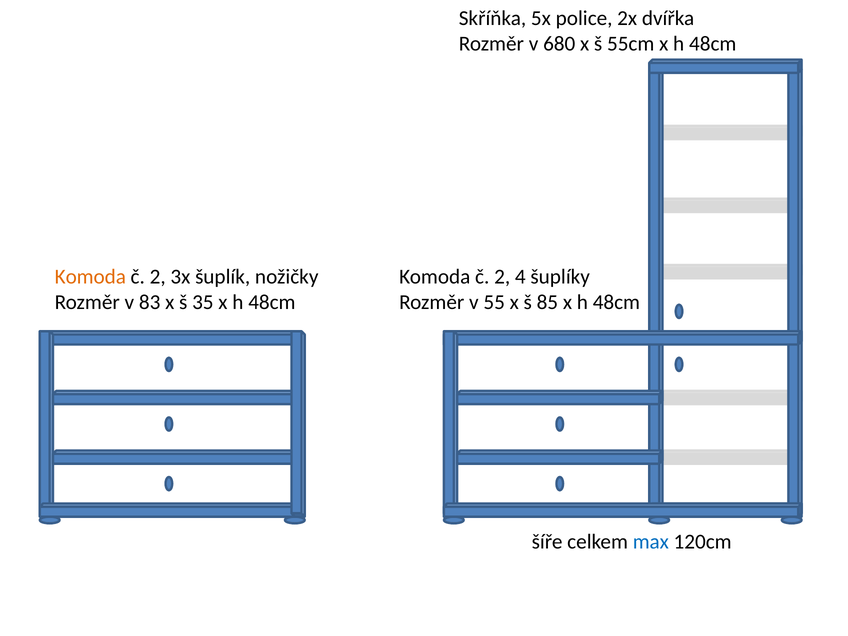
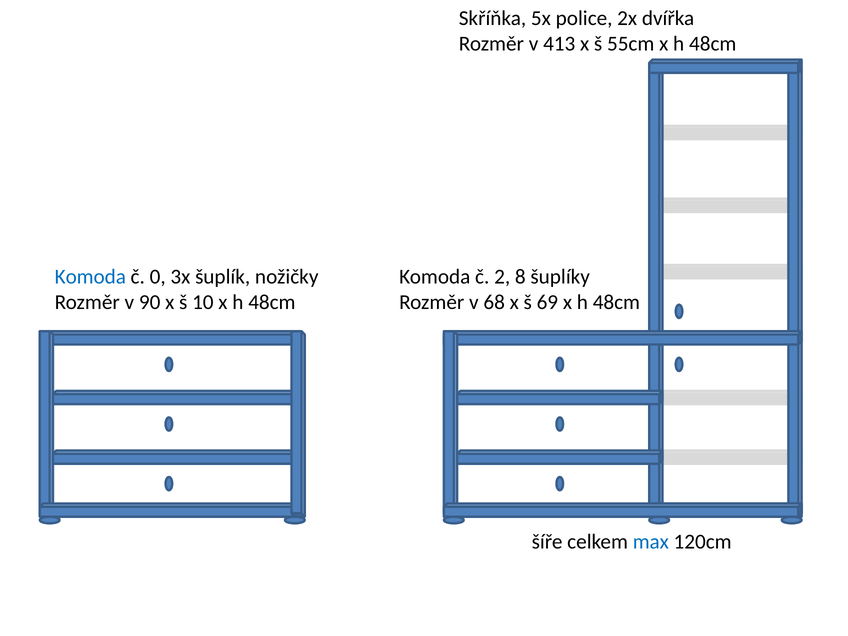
680: 680 -> 413 (559, 44)
Komoda colour: orange -> blue (90, 277)
2: 2 -> 0 (158, 277)
4: 4 -> 8 (520, 277)
83: 83 -> 90 (150, 302)
35: 35 -> 10 (203, 302)
55: 55 -> 68 (494, 302)
85: 85 -> 69 (547, 302)
